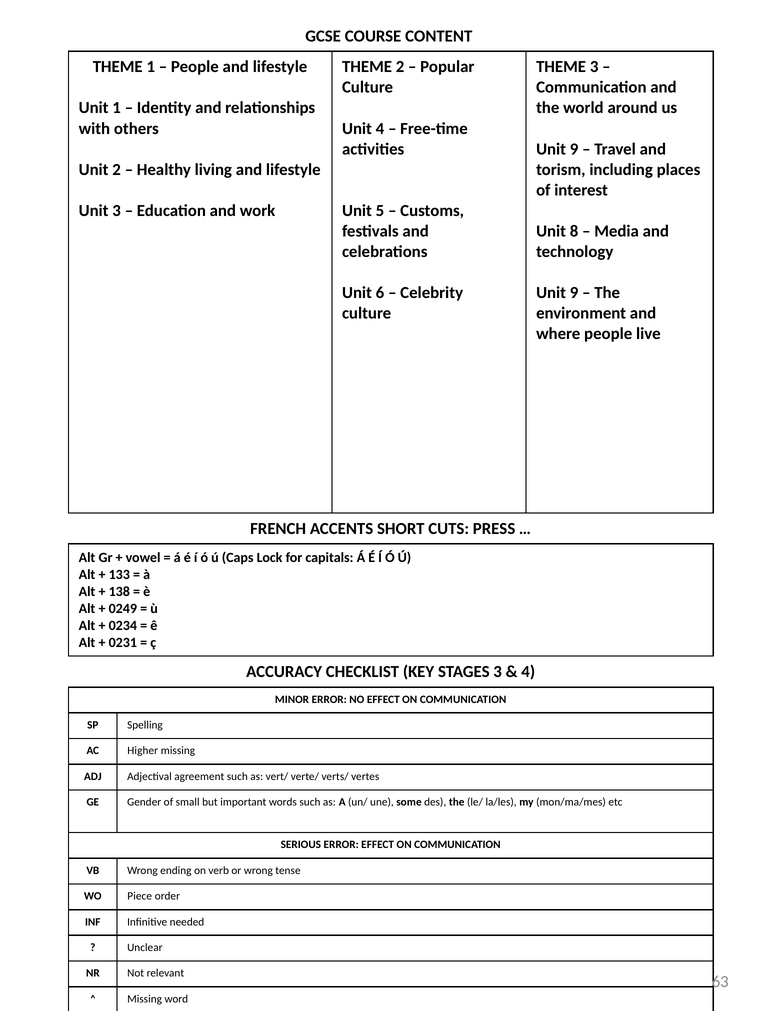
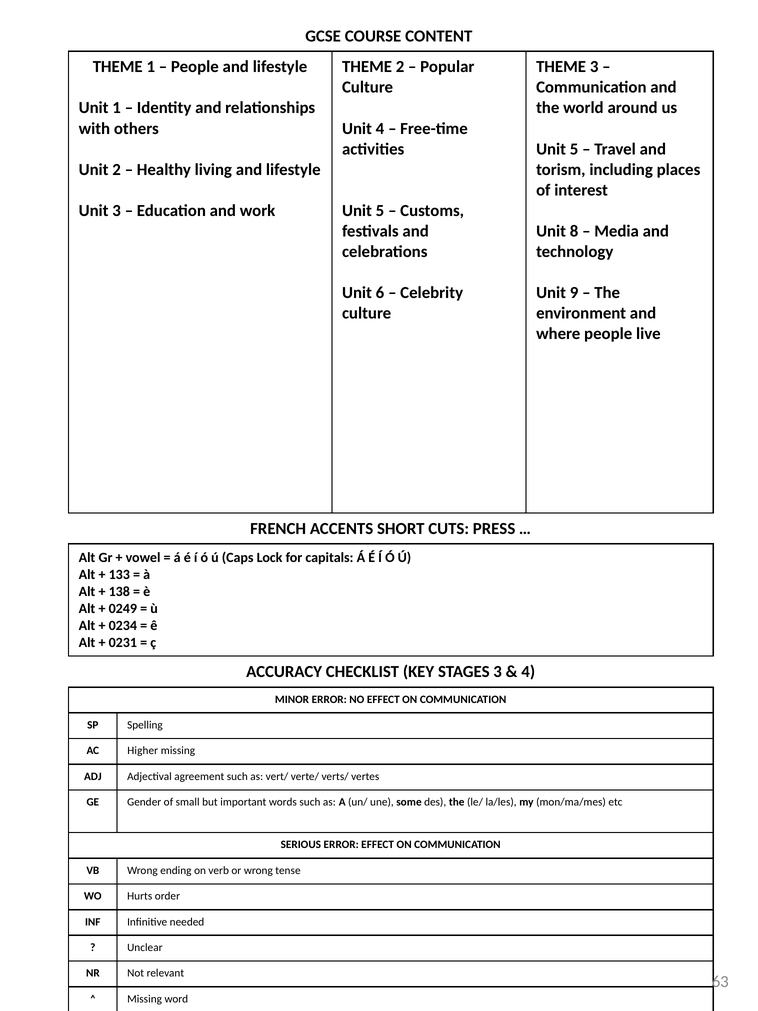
9: 9 -> 5 (574, 149)
Piece: Piece -> Hurts (140, 896)
